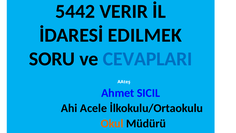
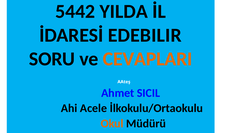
VERIR: VERIR -> YILDA (124, 11)
EDILMEK: EDILMEK -> EDEBILIR (145, 35)
CEVAPLARI colour: blue -> orange (148, 59)
